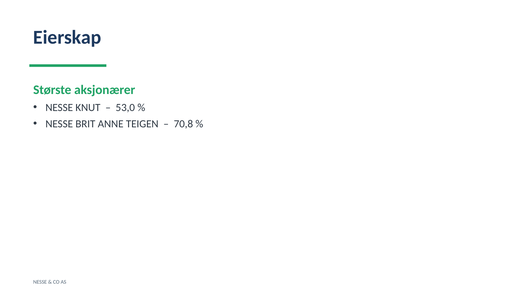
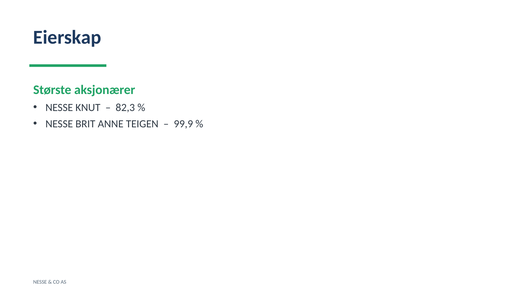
53,0: 53,0 -> 82,3 (125, 107)
70,8: 70,8 -> 99,9 (183, 124)
